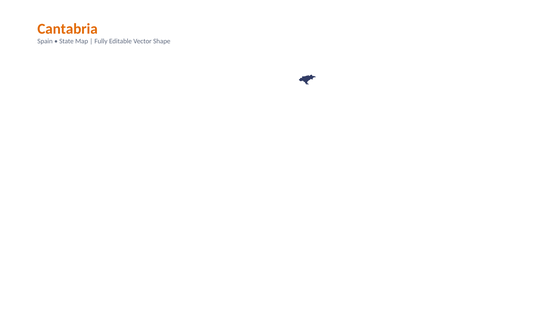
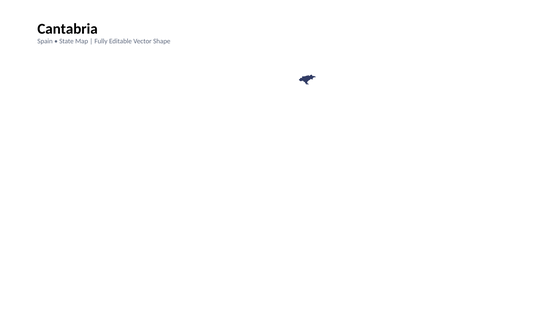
Cantabria colour: orange -> black (68, 29)
